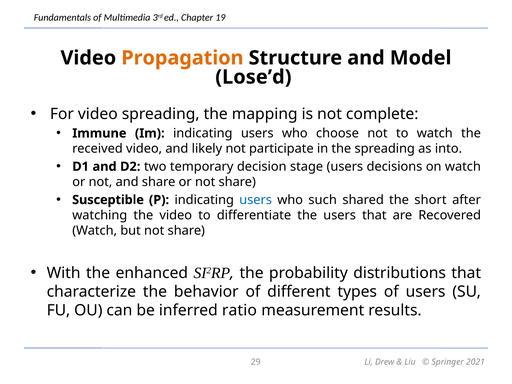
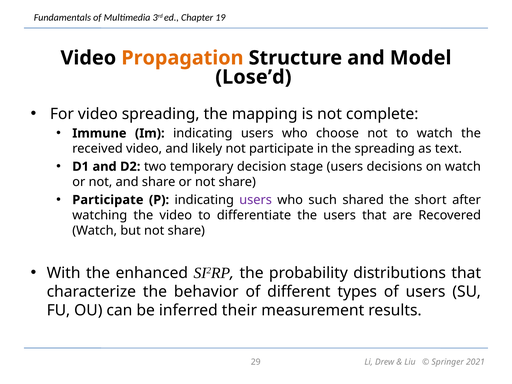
into: into -> text (448, 149)
Susceptible: Susceptible -> Participate (108, 200)
users colour: blue -> purple (256, 200)
ratio: ratio -> their (239, 310)
